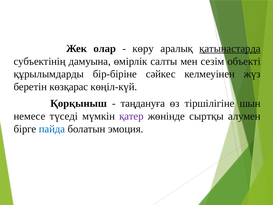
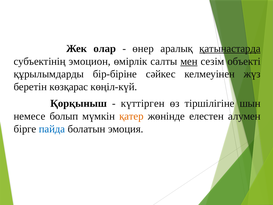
көру: көру -> өнер (143, 49)
дамуына: дамуына -> эмоцион (90, 61)
мен underline: none -> present (189, 61)
таңдануға: таңдануға -> күттiрген (143, 103)
түседi: түседi -> болып (64, 116)
қатер colour: purple -> orange (131, 116)
сыртқы: сыртқы -> елестен (206, 116)
